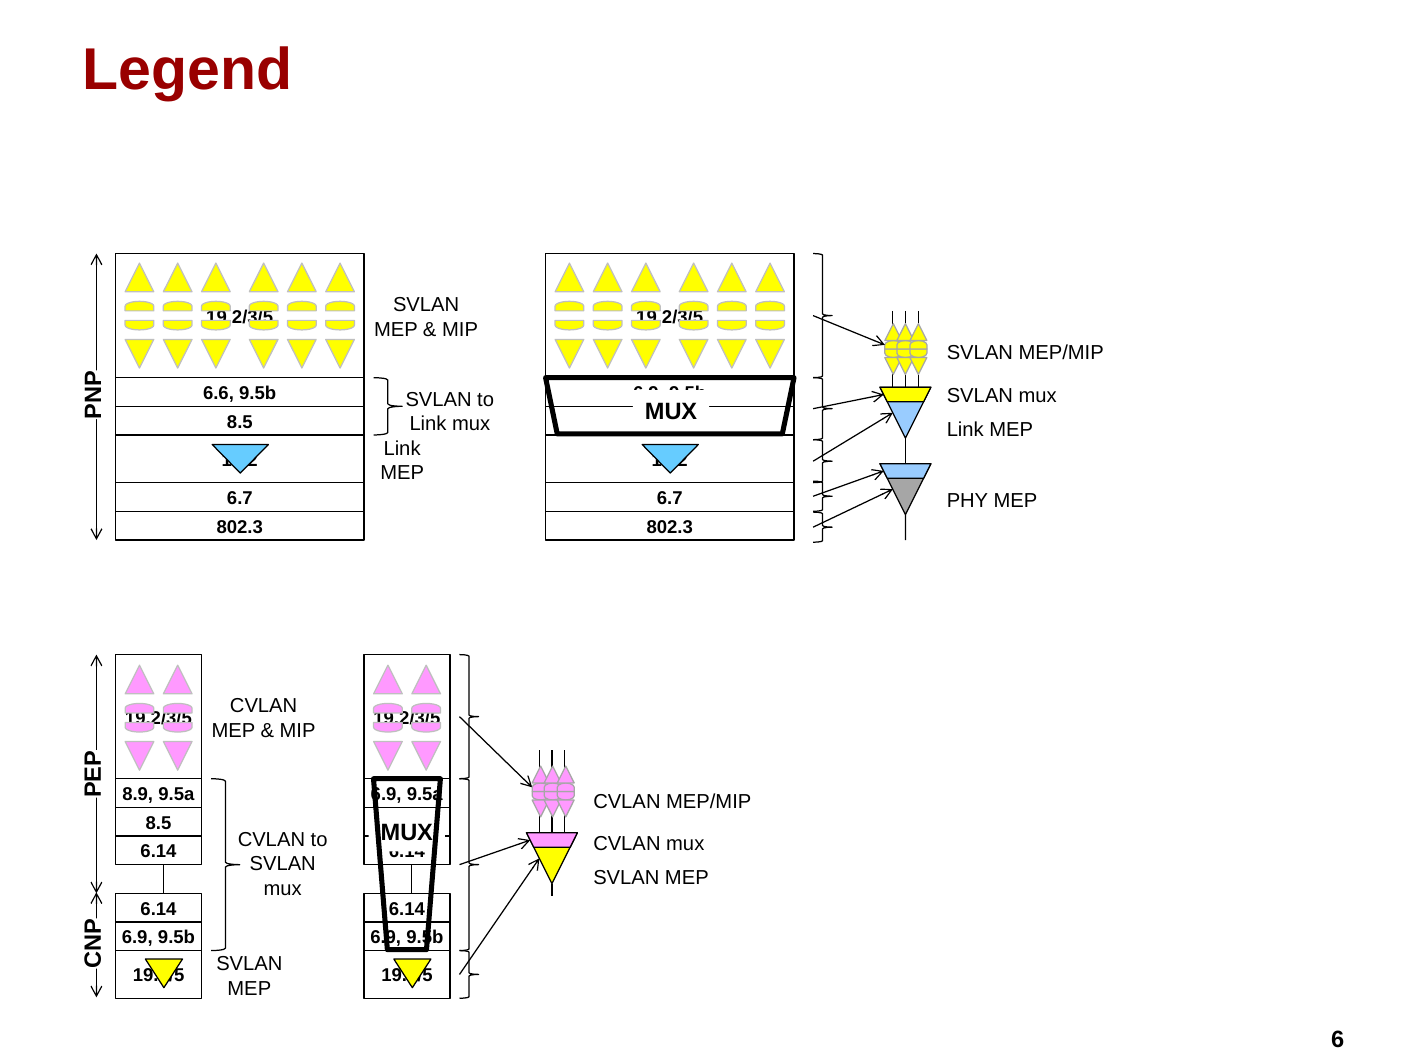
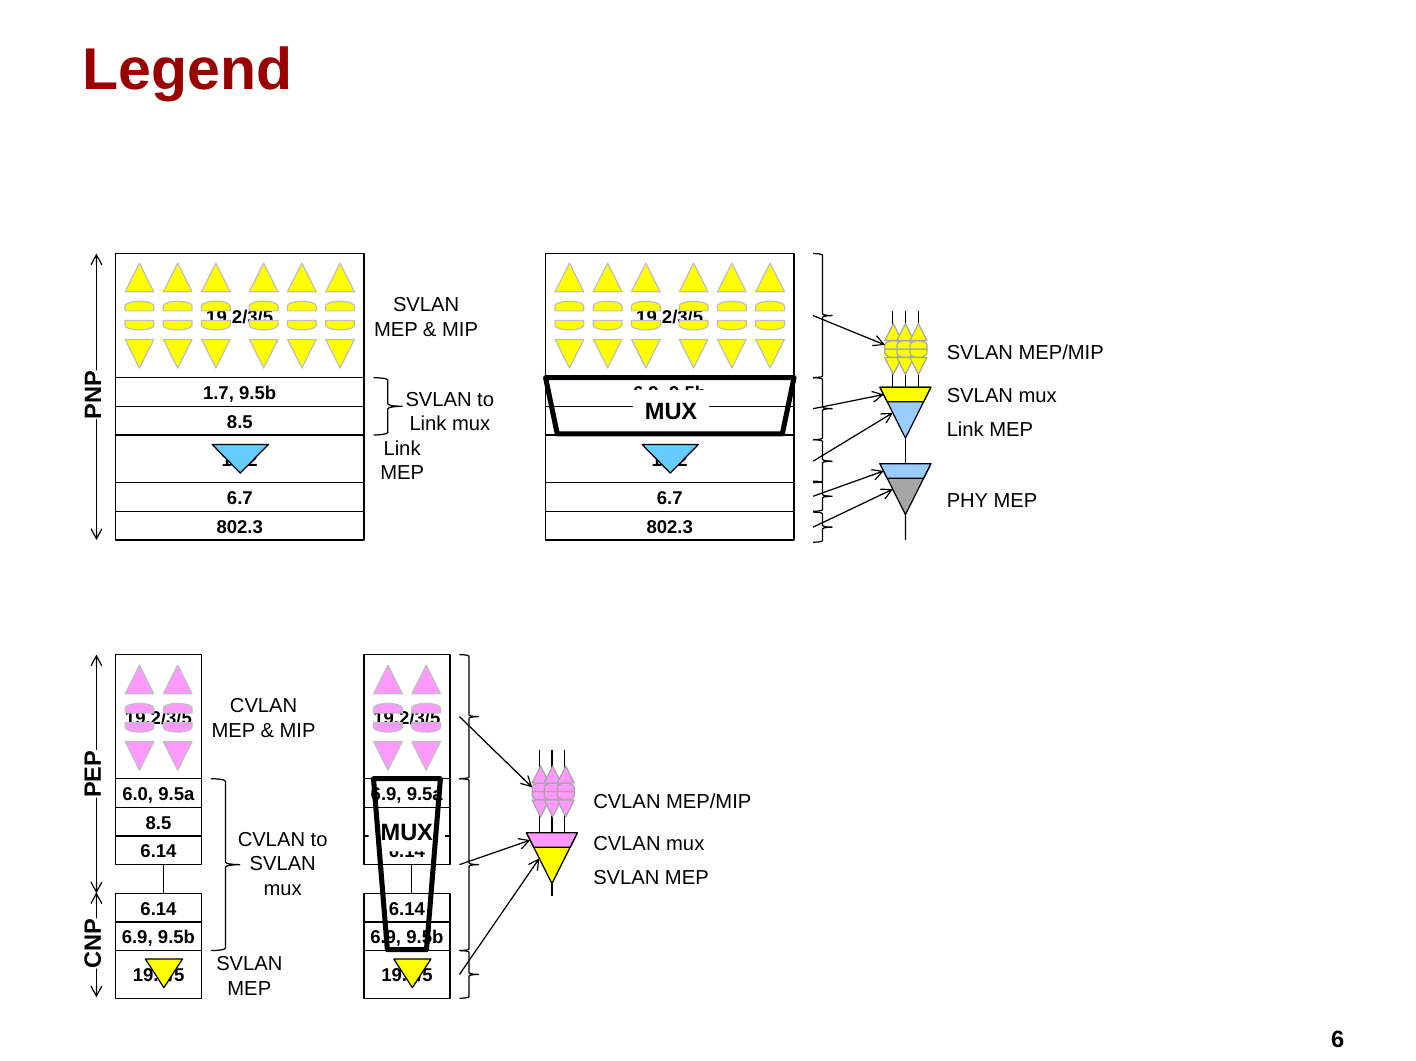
6.6: 6.6 -> 1.7 (218, 394)
8.9: 8.9 -> 6.0 (138, 795)
